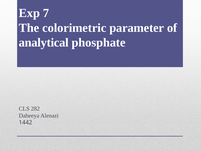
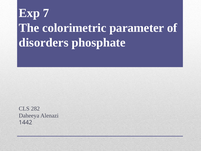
analytical: analytical -> disorders (44, 43)
